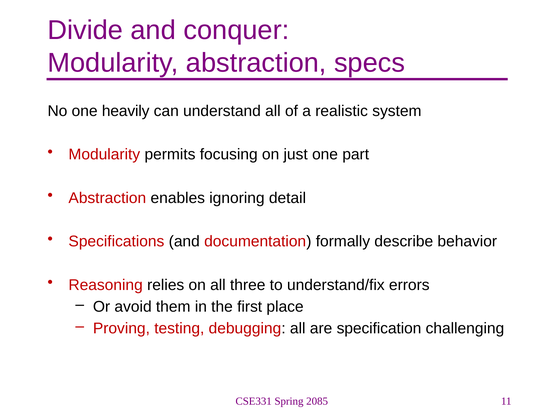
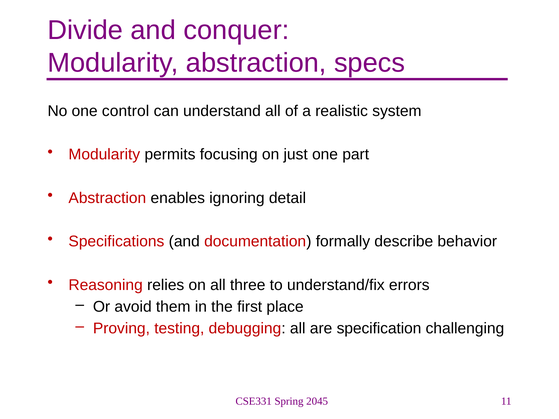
heavily: heavily -> control (126, 111)
2085: 2085 -> 2045 (317, 401)
